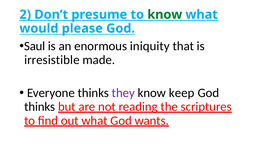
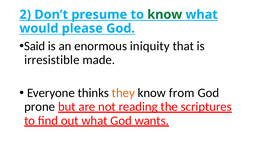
Saul: Saul -> Said (35, 46)
they colour: purple -> orange (123, 93)
keep: keep -> from (182, 93)
thinks: thinks -> prone (40, 106)
